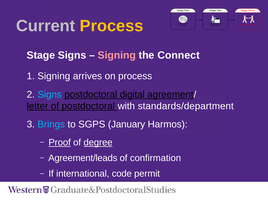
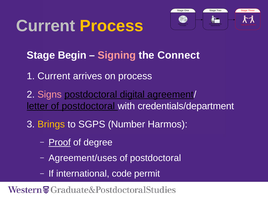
Stage Signs: Signs -> Begin (72, 55)
1 Signing: Signing -> Current (54, 76)
Signs colour: light blue -> pink (50, 94)
standards/department: standards/department -> credentials/department (186, 106)
Brings colour: light blue -> yellow (51, 124)
January: January -> Number (127, 124)
degree underline: present -> none (98, 142)
Agreement/leads: Agreement/leads -> Agreement/uses (83, 158)
confirmation: confirmation -> postdoctoral (155, 158)
